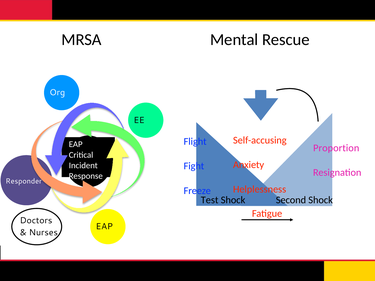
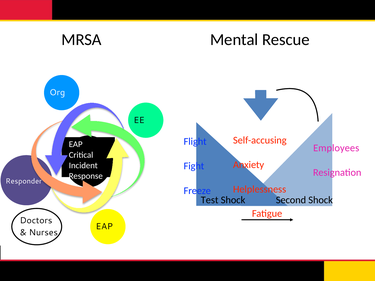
Proportion: Proportion -> Employees (336, 148)
